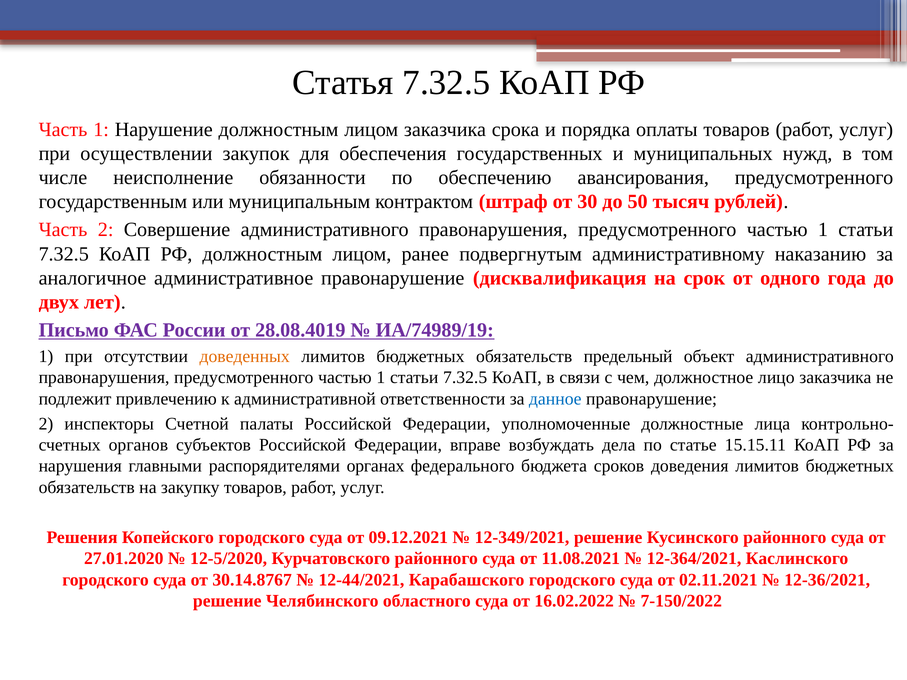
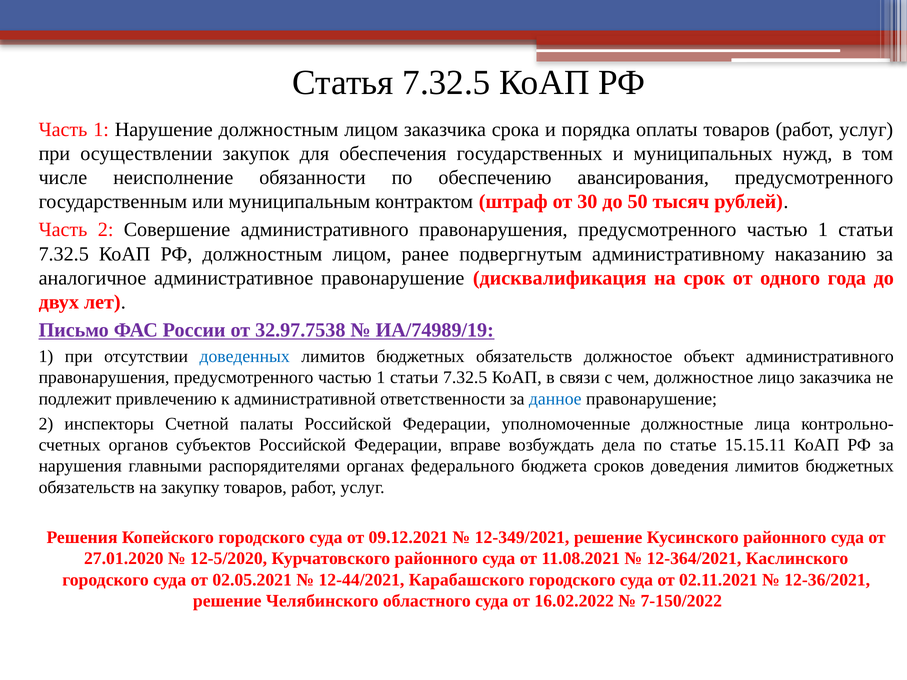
28.08.4019: 28.08.4019 -> 32.97.7538 (300, 330)
доведенных colour: orange -> blue (245, 356)
предельный: предельный -> должностое (628, 356)
30.14.8767: 30.14.8767 -> 02.05.2021 (252, 580)
